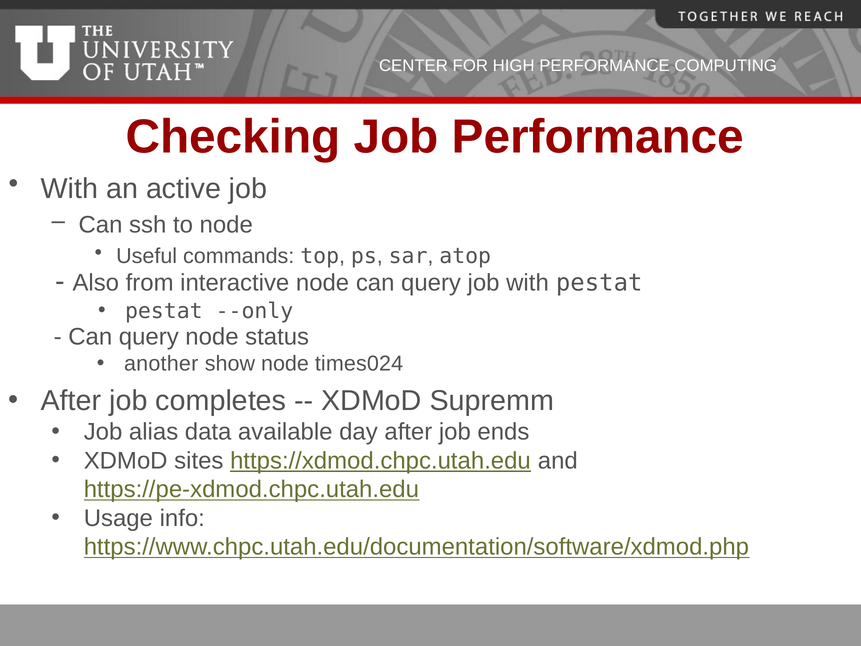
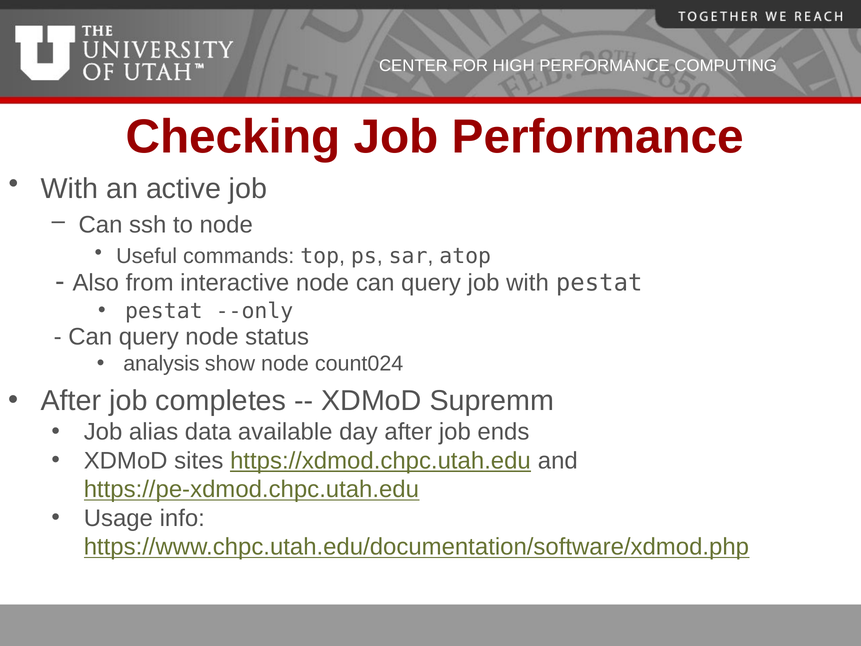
another: another -> analysis (161, 364)
times024: times024 -> count024 (359, 364)
